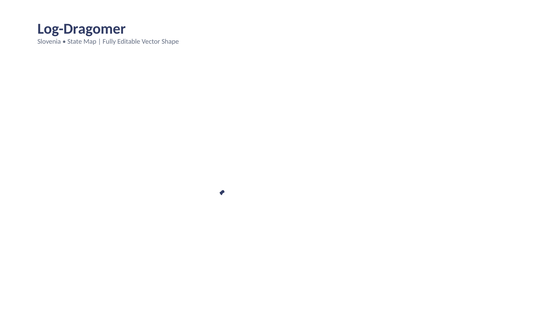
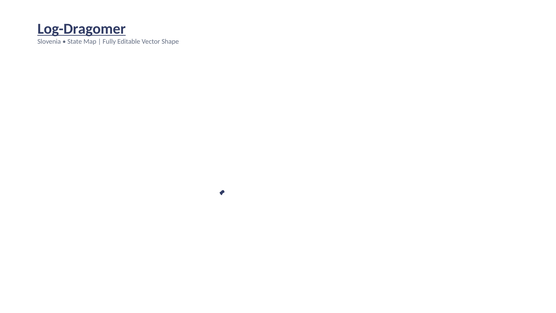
Log-Dragomer underline: none -> present (82, 29)
